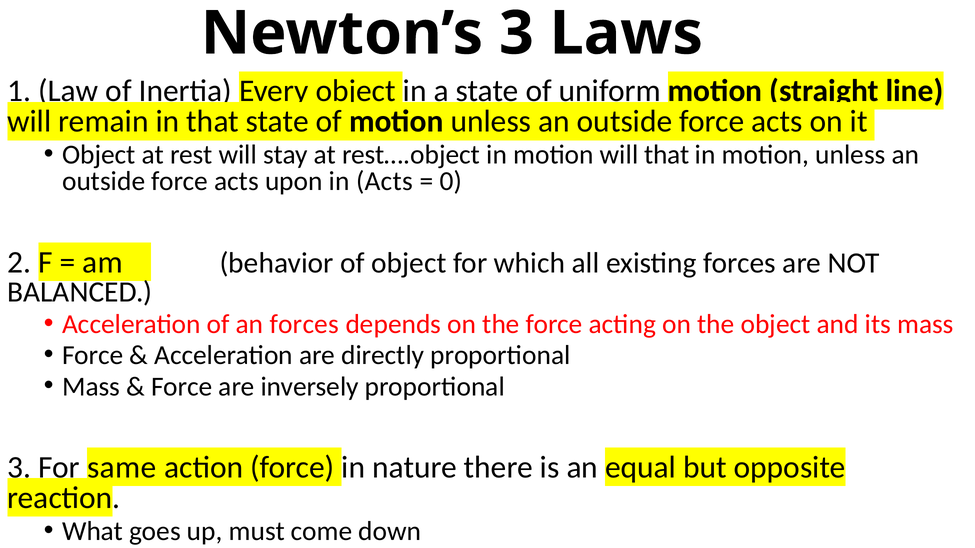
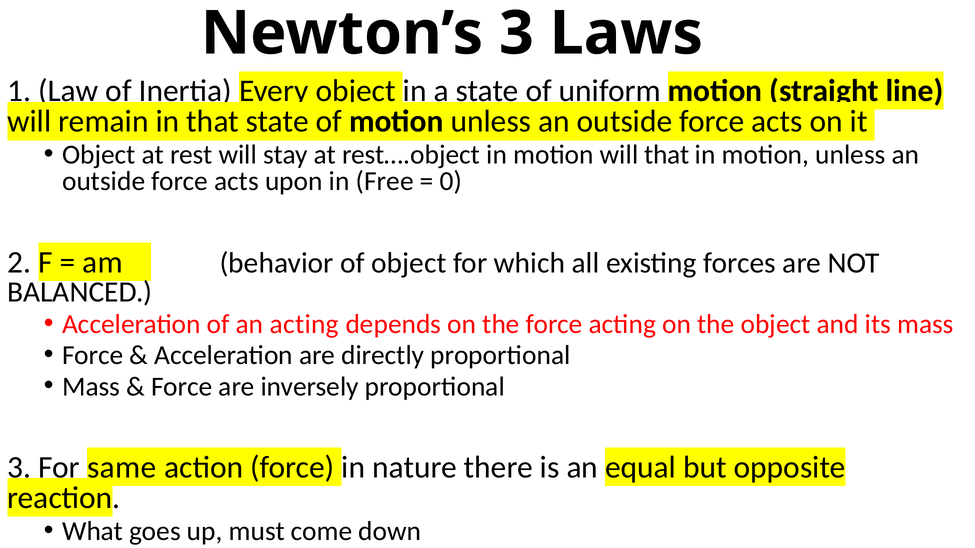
in Acts: Acts -> Free (385, 182)
an forces: forces -> acting (304, 324)
